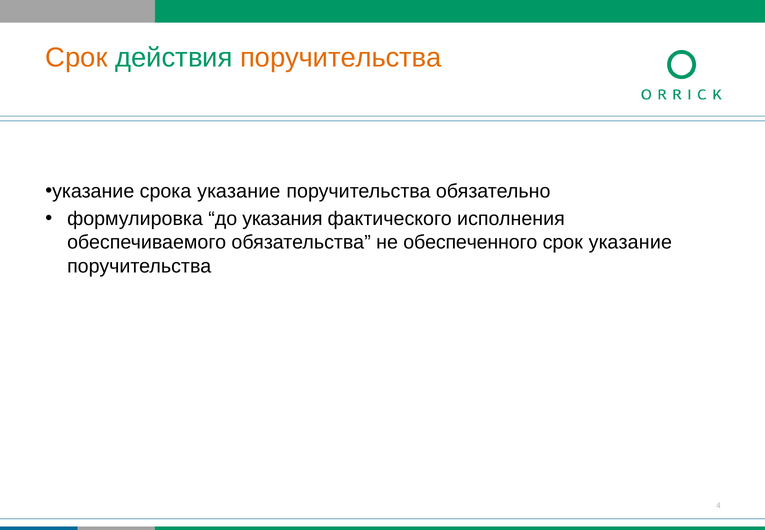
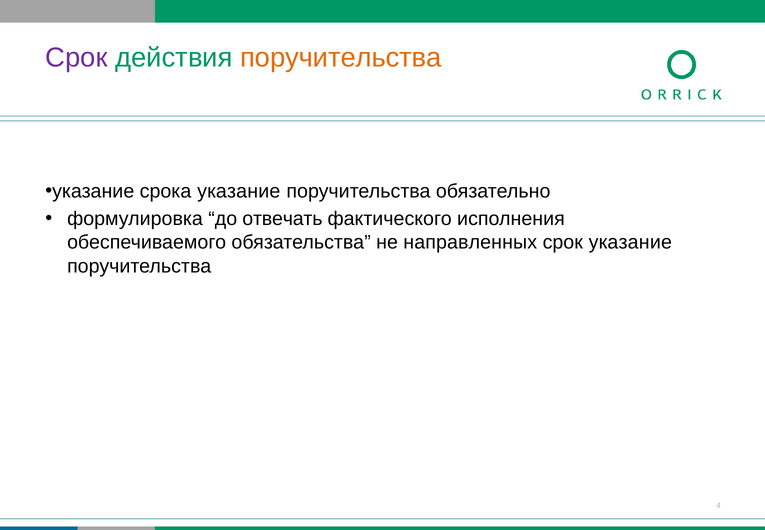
Срок colour: orange -> purple (76, 58)
указания: указания -> отвечать (282, 219)
обеспеченного: обеспеченного -> направленных (470, 242)
